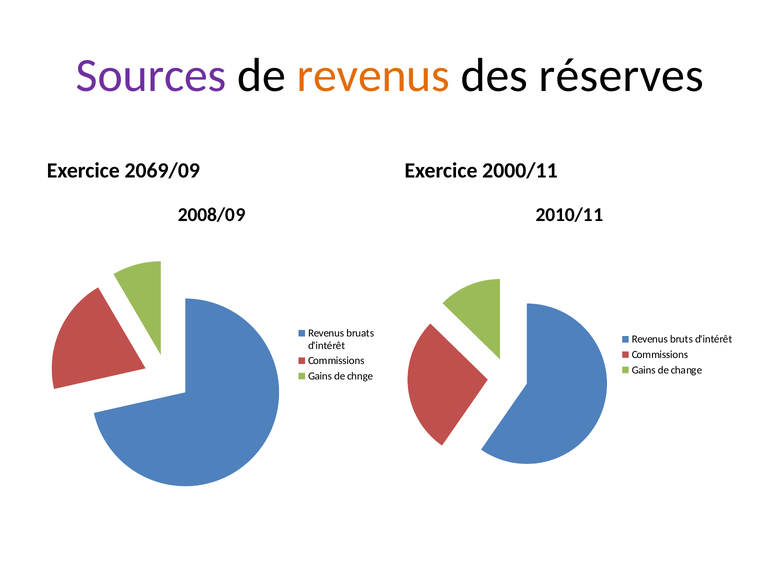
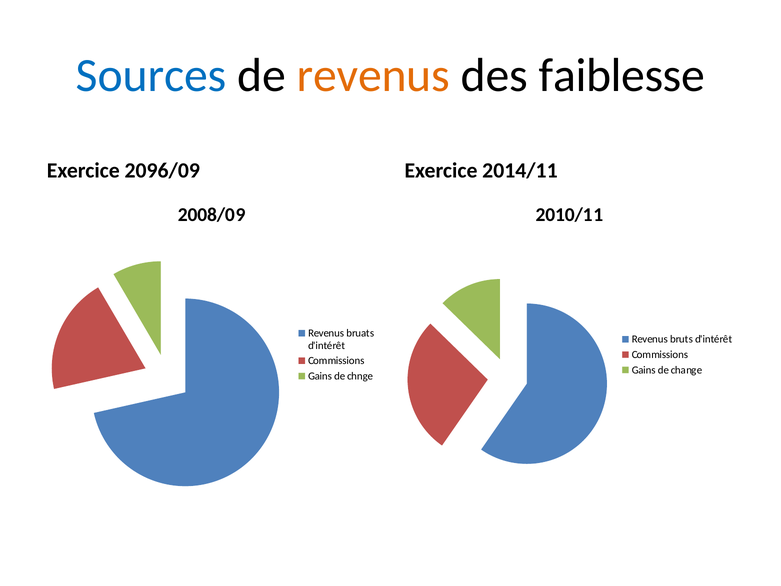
Sources colour: purple -> blue (151, 76)
réserves: réserves -> faiblesse (622, 76)
2069/09: 2069/09 -> 2096/09 (162, 170)
2000/11: 2000/11 -> 2014/11 (520, 170)
